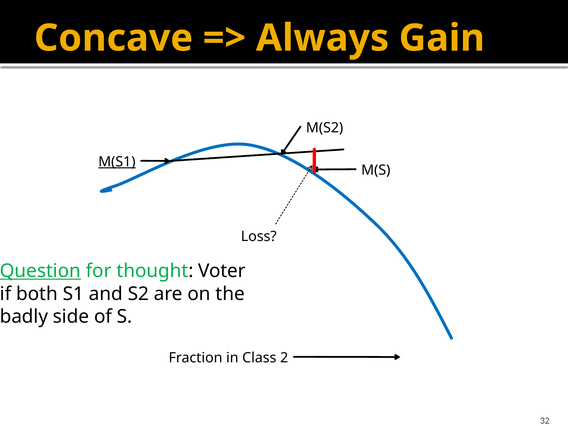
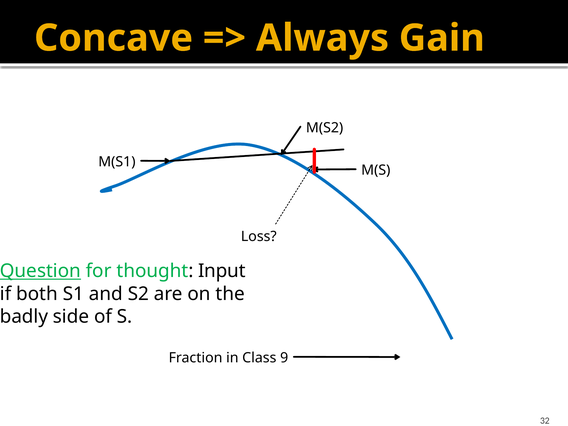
M(S1 underline: present -> none (117, 162)
Voter: Voter -> Input (222, 271)
2: 2 -> 9 (284, 358)
